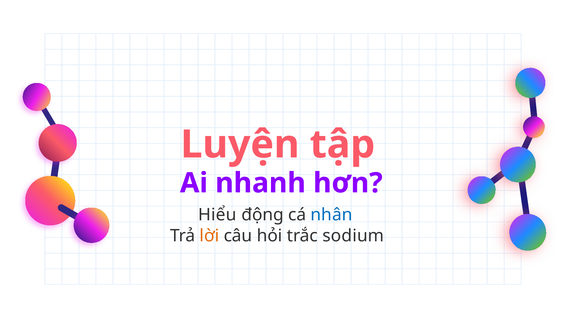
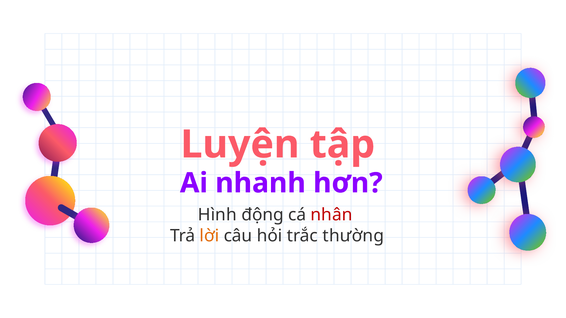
Hiểu: Hiểu -> Hình (217, 215)
nhân colour: blue -> red (332, 215)
sodium: sodium -> thường (353, 236)
